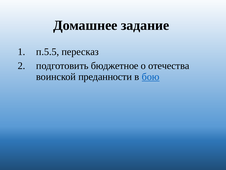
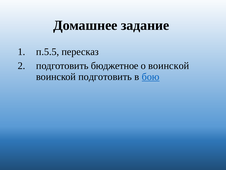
о отечества: отечества -> воинской (169, 66)
воинской преданности: преданности -> подготовить (105, 76)
